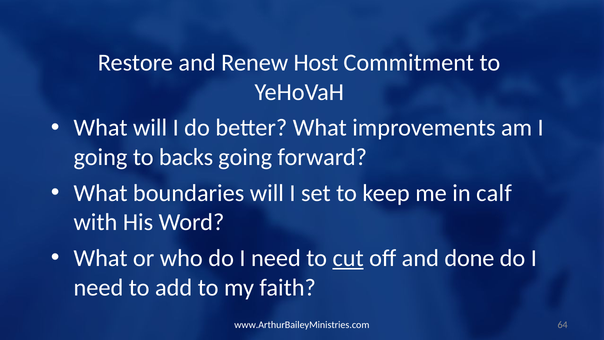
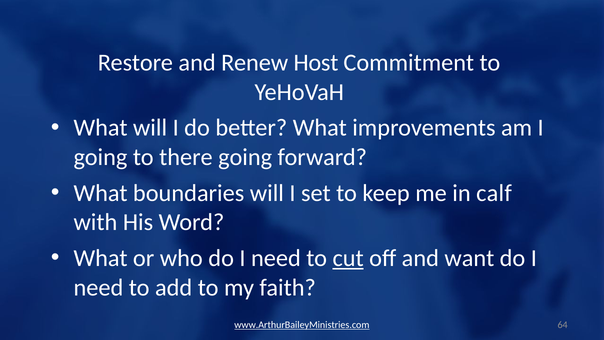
backs: backs -> there (186, 157)
done: done -> want (469, 258)
www.ArthurBaileyMinistries.com underline: none -> present (302, 325)
